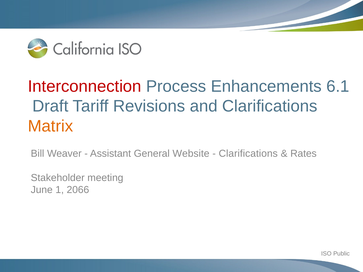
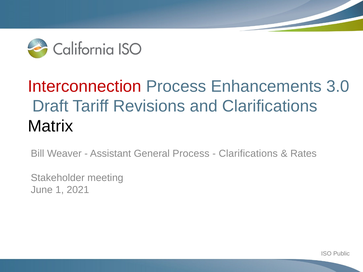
6.1: 6.1 -> 3.0 (338, 86)
Matrix colour: orange -> black (50, 126)
General Website: Website -> Process (191, 154)
2066: 2066 -> 2021 (78, 190)
